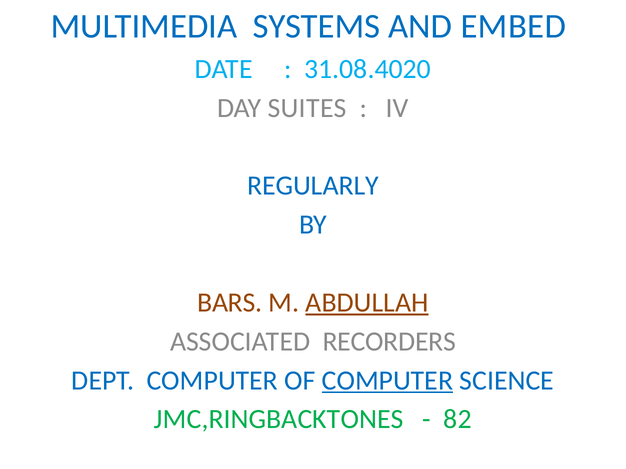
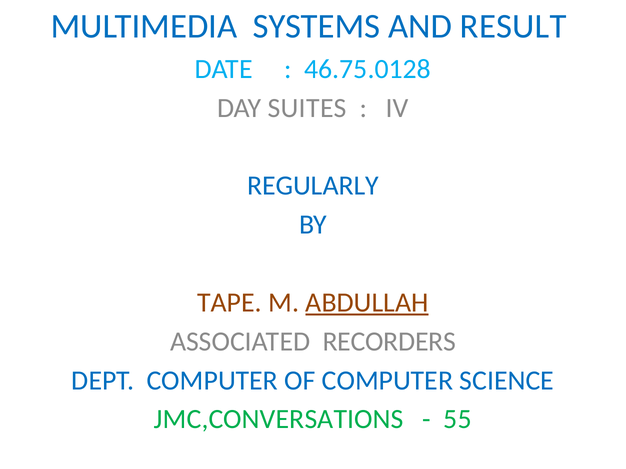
EMBED: EMBED -> RESULT (513, 26)
31.08.4020: 31.08.4020 -> 46.75.0128 (368, 69)
BARS: BARS -> TAPE (230, 303)
COMPUTER underline: present -> none (388, 381)
JMC,RINGBACKTONES: JMC,RINGBACKTONES -> JMC,CONVERSATIONS (279, 420)
82: 82 -> 55 (458, 420)
